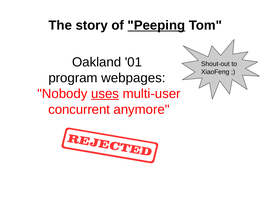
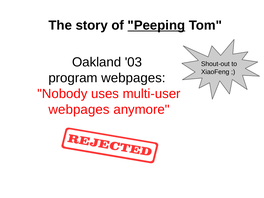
01: 01 -> 03 (133, 62)
uses underline: present -> none (105, 94)
concurrent: concurrent -> webpages (79, 110)
